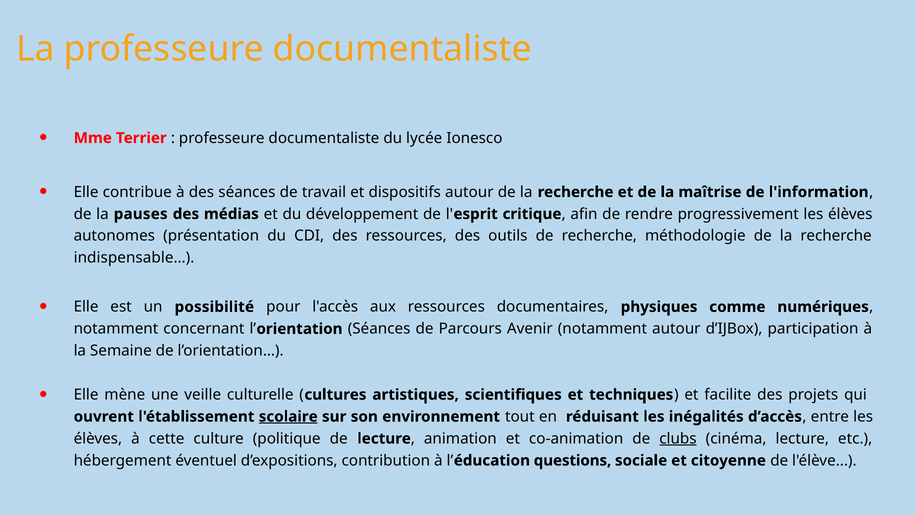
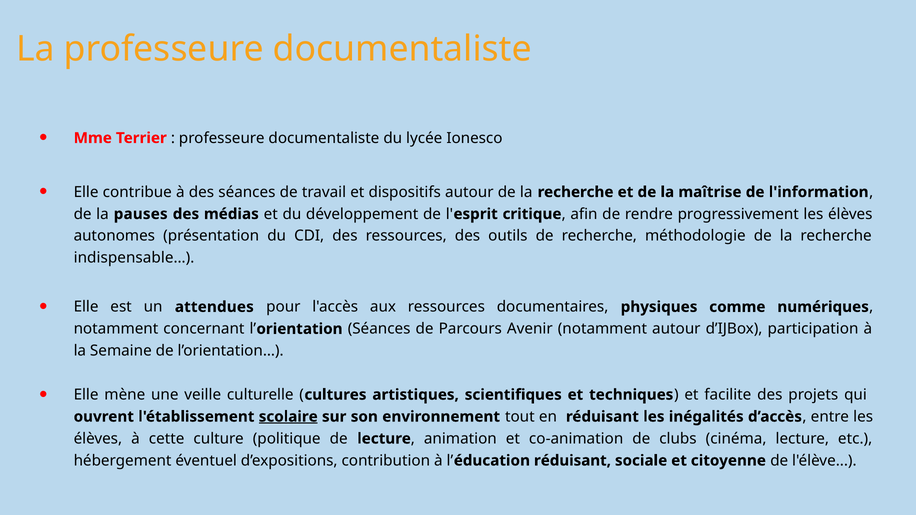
possibilité: possibilité -> attendues (214, 307)
clubs underline: present -> none (678, 439)
l’éducation questions: questions -> réduisant (572, 461)
